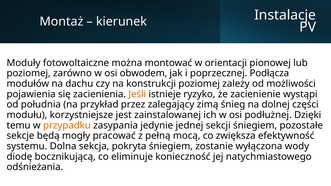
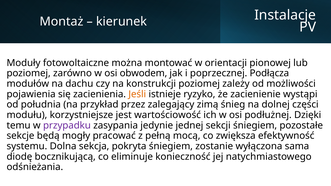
zainstalowanej: zainstalowanej -> wartościowość (168, 115)
przypadku colour: orange -> purple (67, 125)
wody: wody -> sama (297, 146)
